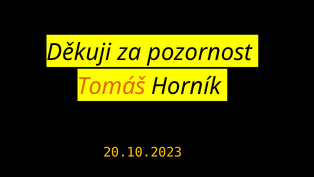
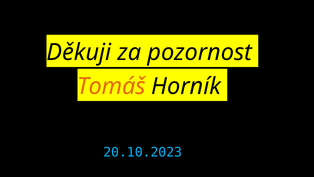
20.10.2023 colour: yellow -> light blue (143, 152)
